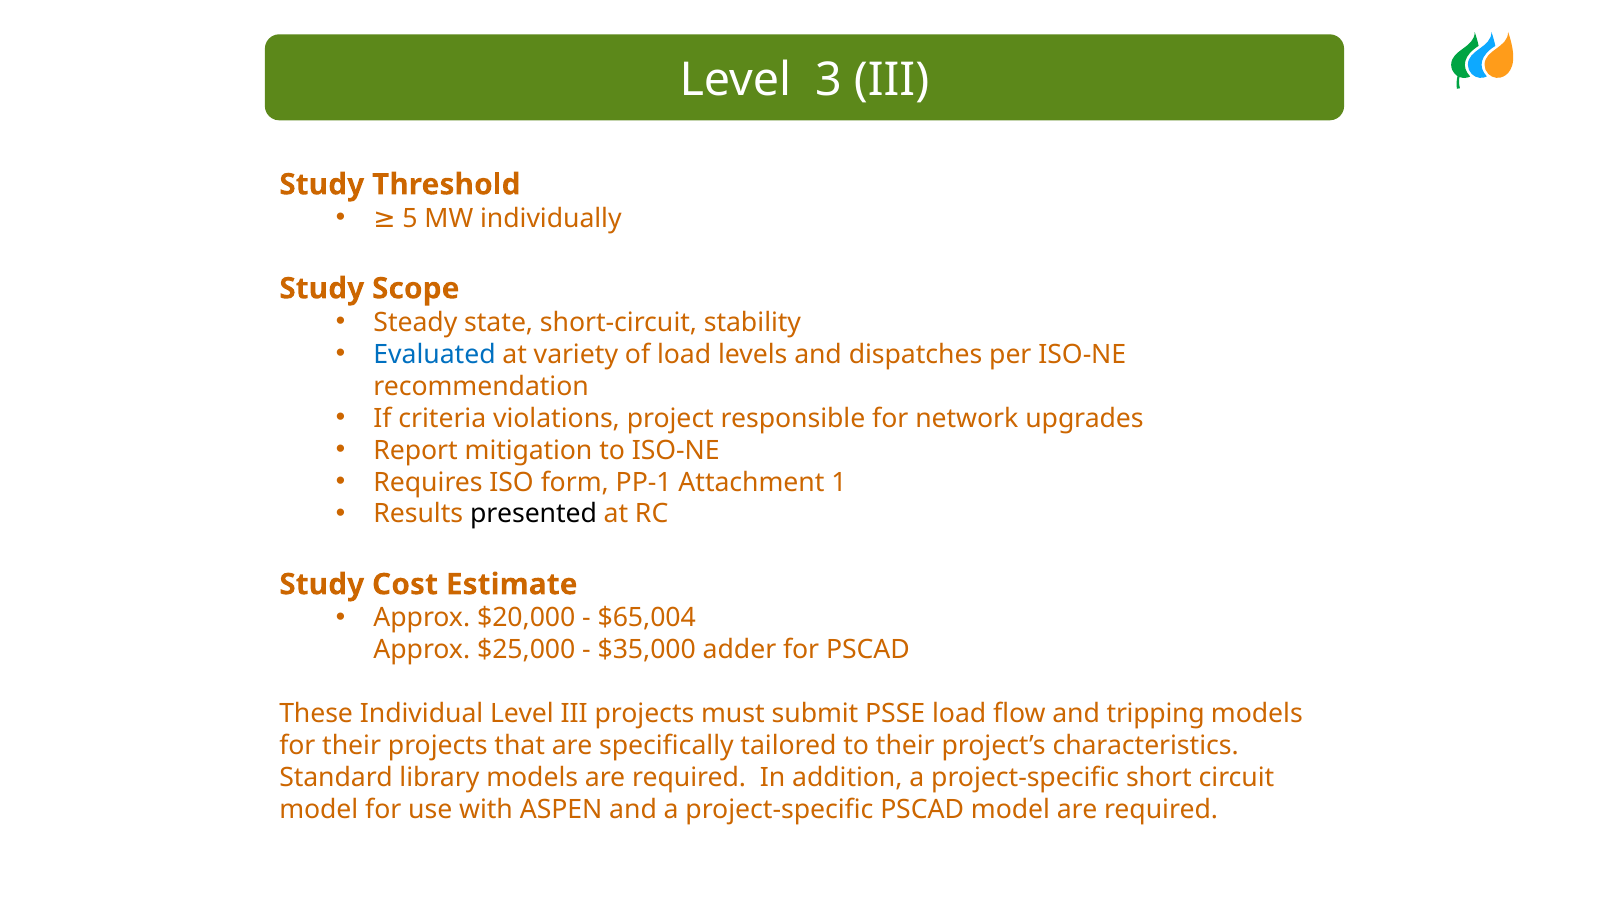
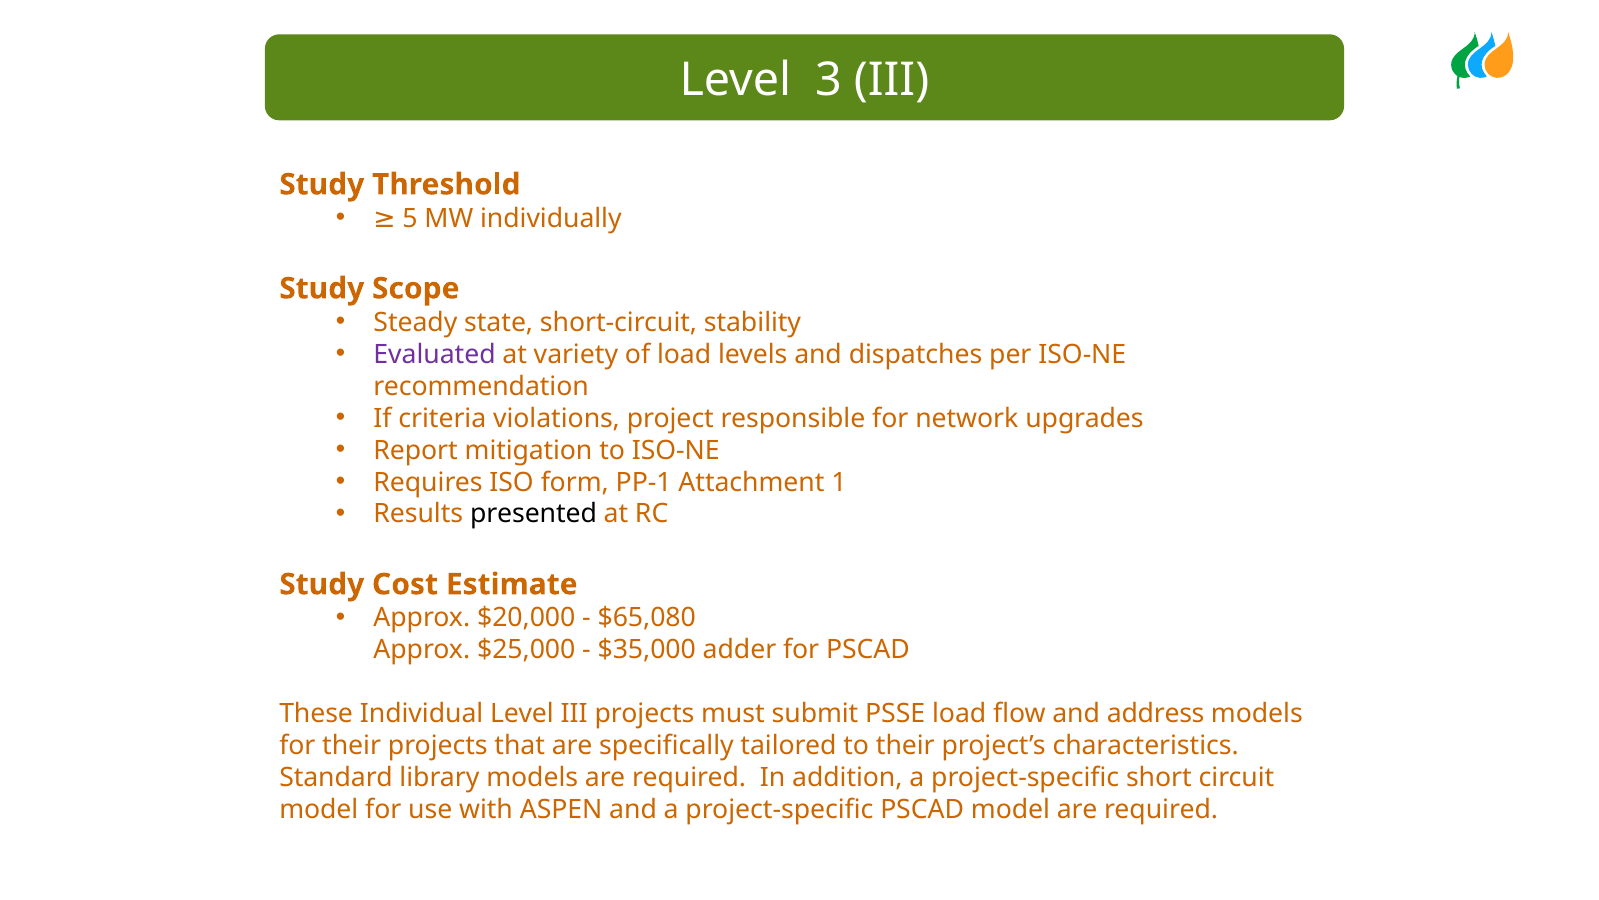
Evaluated colour: blue -> purple (435, 354)
$65,004: $65,004 -> $65,080 (647, 618)
tripping: tripping -> address (1156, 714)
